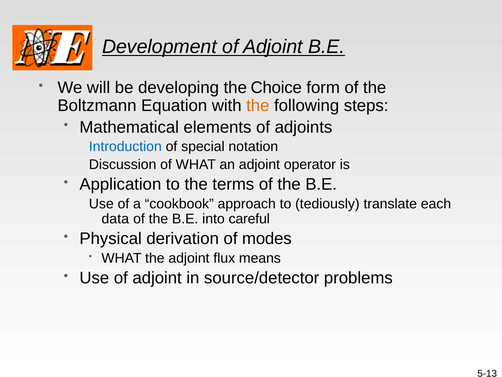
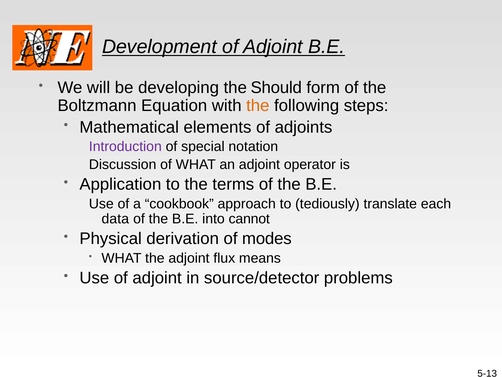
Choice: Choice -> Should (276, 88)
Introduction colour: blue -> purple (125, 146)
careful: careful -> cannot (249, 219)
